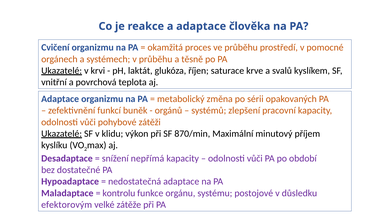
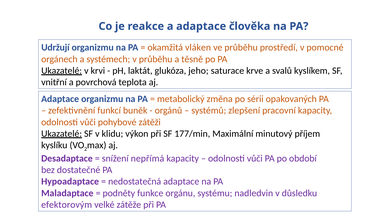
Cvičení: Cvičení -> Udržují (55, 48)
proces: proces -> vláken (198, 48)
říjen: říjen -> jeho (198, 71)
870/min: 870/min -> 177/min (192, 134)
kontrolu: kontrolu -> podněty (119, 193)
postojové: postojové -> nadledvin (254, 193)
